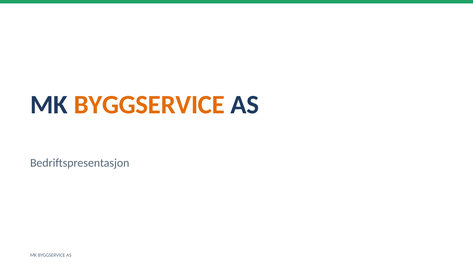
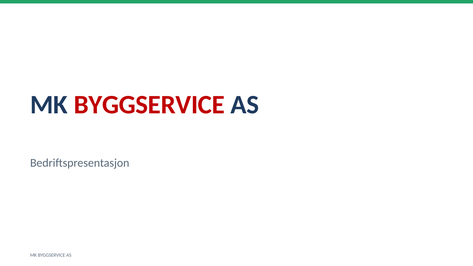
BYGGSERVICE colour: orange -> red (149, 105)
